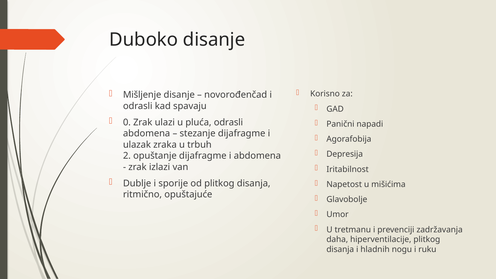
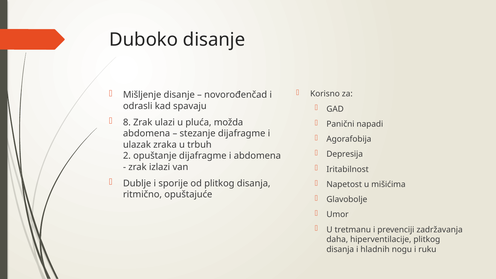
0: 0 -> 8 (127, 122)
pluća odrasli: odrasli -> možda (228, 122)
